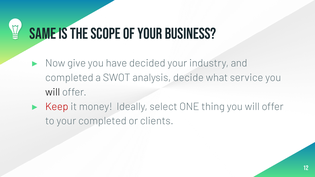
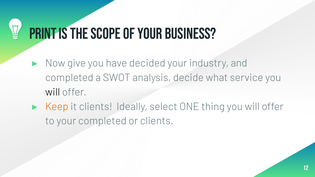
Same: Same -> Print (43, 34)
Keep colour: red -> orange (57, 107)
it money: money -> clients (96, 107)
